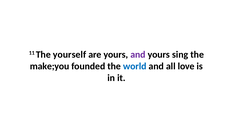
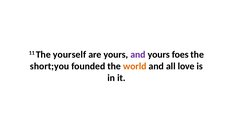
sing: sing -> foes (180, 55)
make;you: make;you -> short;you (50, 66)
world colour: blue -> orange (135, 66)
